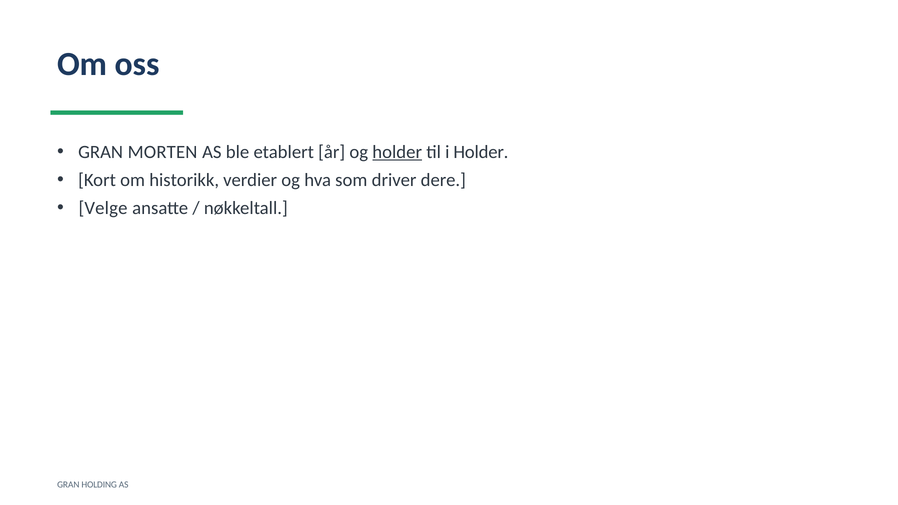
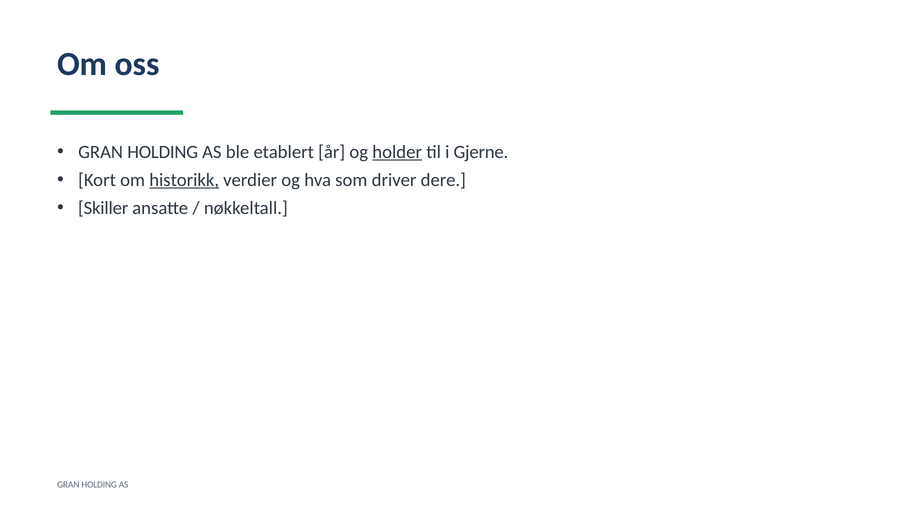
MORTEN: MORTEN -> HOLDING (163, 152)
i Holder: Holder -> Gjerne (481, 152)
historikk underline: none -> present (184, 180)
Velge: Velge -> Skiller (103, 208)
